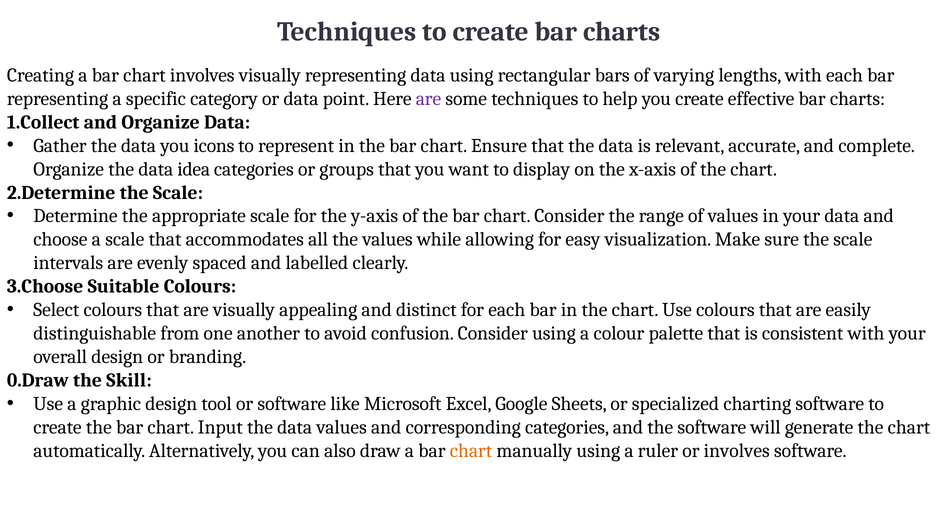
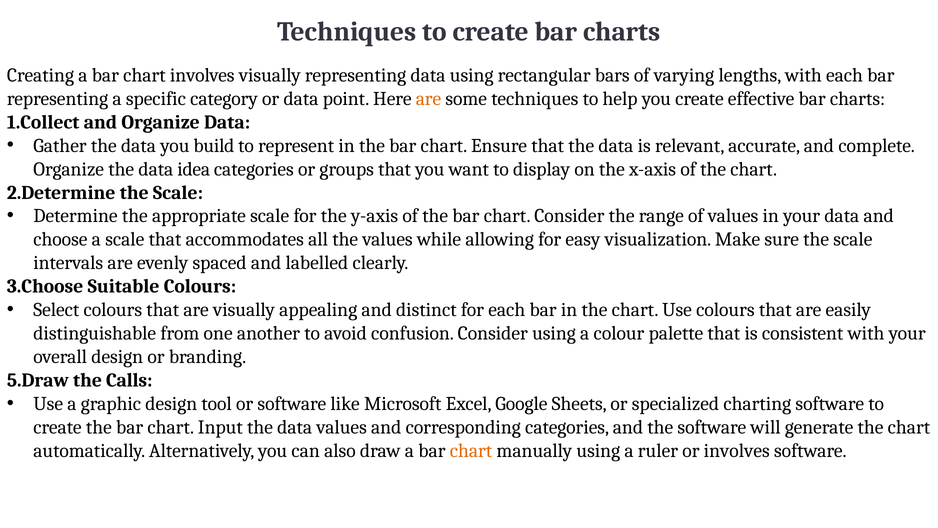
are colour: purple -> orange (428, 99)
icons: icons -> build (214, 145)
0.Draw: 0.Draw -> 5.Draw (38, 380)
Skill: Skill -> Calls (129, 380)
